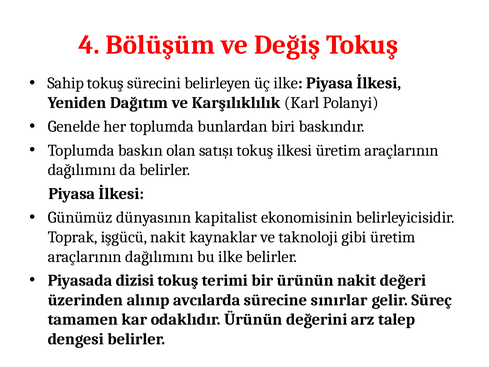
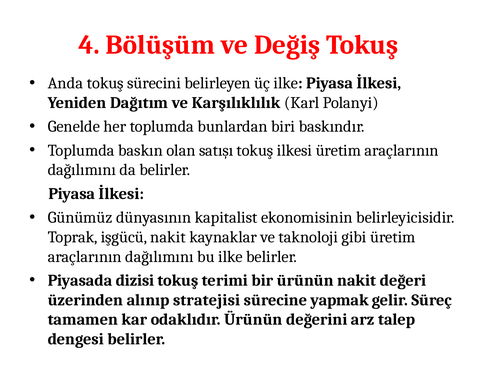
Sahip: Sahip -> Anda (65, 83)
avcılarda: avcılarda -> stratejisi (207, 300)
sınırlar: sınırlar -> yapmak (339, 300)
